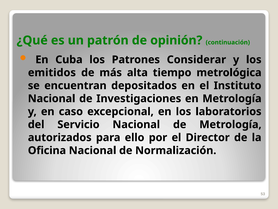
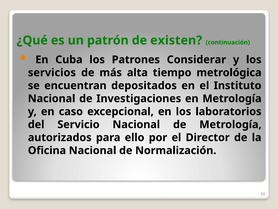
opinión: opinión -> existen (176, 40)
emitidos: emitidos -> servicios (52, 72)
